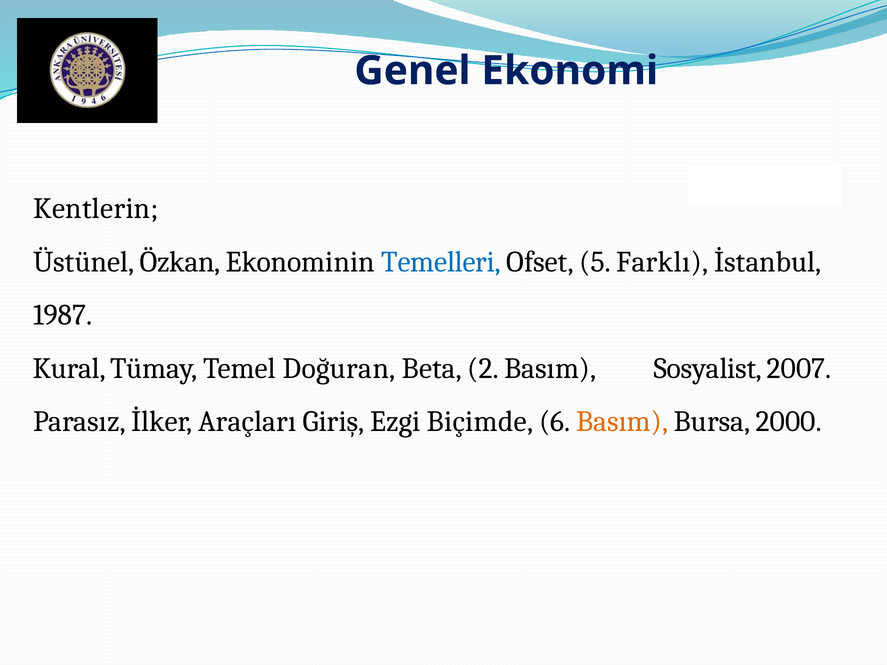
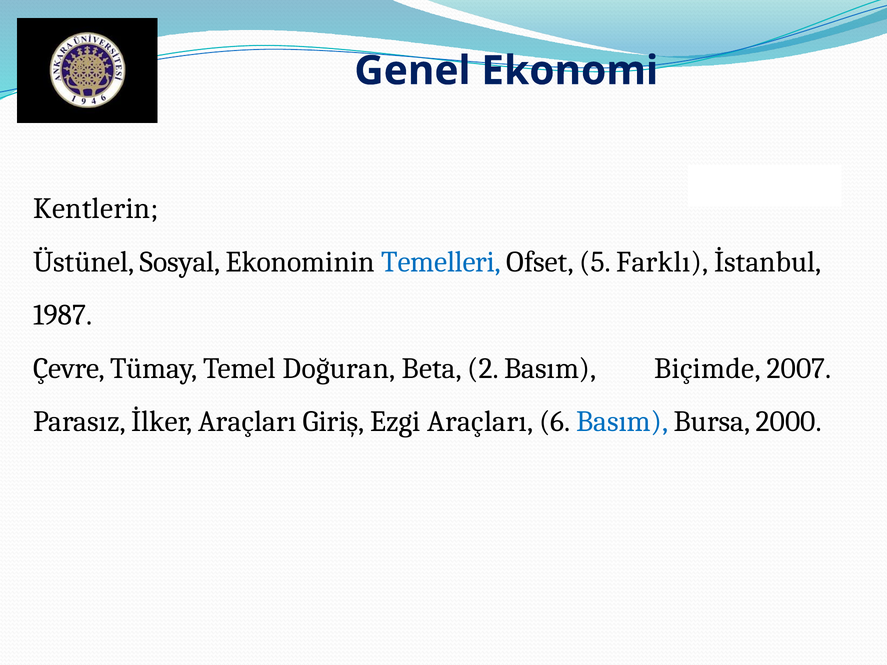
Özkan: Özkan -> Sosyal (180, 262)
Kural: Kural -> Çevre (69, 368)
Sosyalist: Sosyalist -> Biçimde (708, 368)
Ezgi Biçimde: Biçimde -> Araçları (480, 422)
Basım colour: orange -> blue (622, 422)
